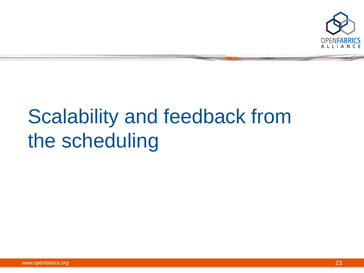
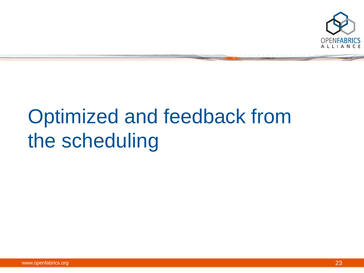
Scalability: Scalability -> Optimized (73, 117)
